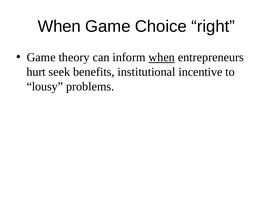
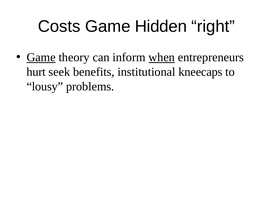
When: When -> Costs (59, 26)
Choice: Choice -> Hidden (161, 26)
Game underline: none -> present (41, 57)
incentive: incentive -> kneecaps (200, 72)
